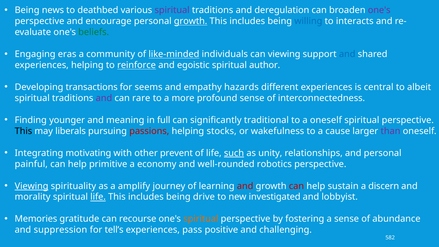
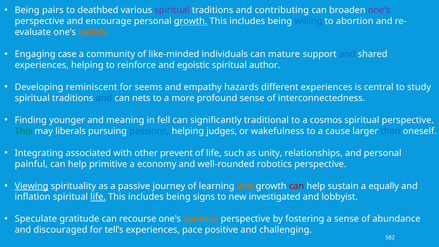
news: news -> pairs (53, 10)
deregulation: deregulation -> contributing (282, 10)
interacts: interacts -> abortion (355, 21)
beliefs colour: green -> orange (94, 32)
eras: eras -> case (67, 54)
like-minded underline: present -> none (174, 54)
can viewing: viewing -> mature (284, 54)
reinforce underline: present -> none (137, 65)
transactions: transactions -> reminiscent (92, 87)
albeit: albeit -> study (419, 87)
and colour: purple -> blue (104, 98)
rare: rare -> nets (141, 98)
full: full -> fell (164, 120)
a oneself: oneself -> cosmos (326, 120)
This colour: black -> green (23, 131)
passions colour: red -> blue (149, 131)
stocks: stocks -> judges (222, 131)
than colour: purple -> blue (391, 131)
motivating: motivating -> associated (88, 153)
such underline: present -> none (234, 153)
amplify: amplify -> passive (134, 186)
and colour: red -> orange (245, 186)
discern: discern -> equally (384, 186)
morality: morality -> inflation (33, 197)
drive: drive -> signs (204, 197)
Memories: Memories -> Speculate (36, 219)
suppression: suppression -> discouraged (60, 230)
pass: pass -> pace (192, 230)
